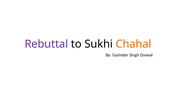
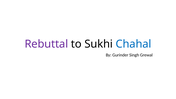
Chahal colour: orange -> blue (134, 44)
